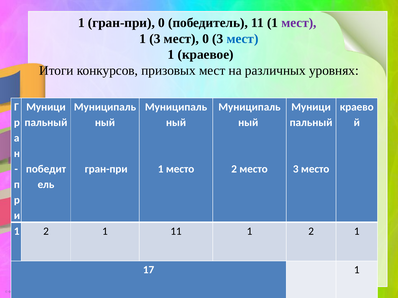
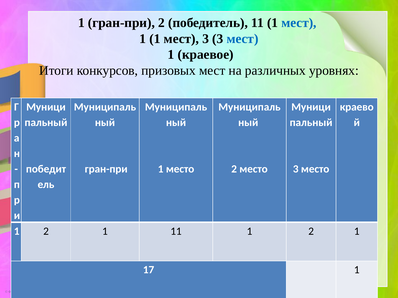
гран-при 0: 0 -> 2 (161, 23)
мест colour: purple -> blue (299, 23)
1 3: 3 -> 1 (155, 39)
мест 0: 0 -> 3 (206, 39)
